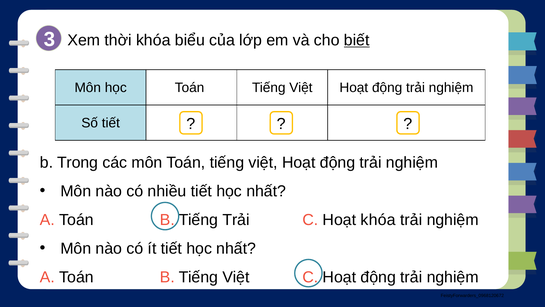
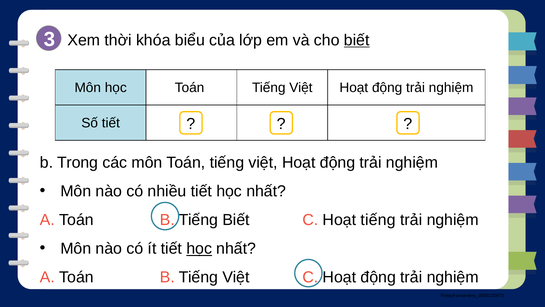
Tiếng Trải: Trải -> Biết (236, 220)
Hoạt khóa: khóa -> tiếng (378, 220)
học underline: none -> present (199, 248)
